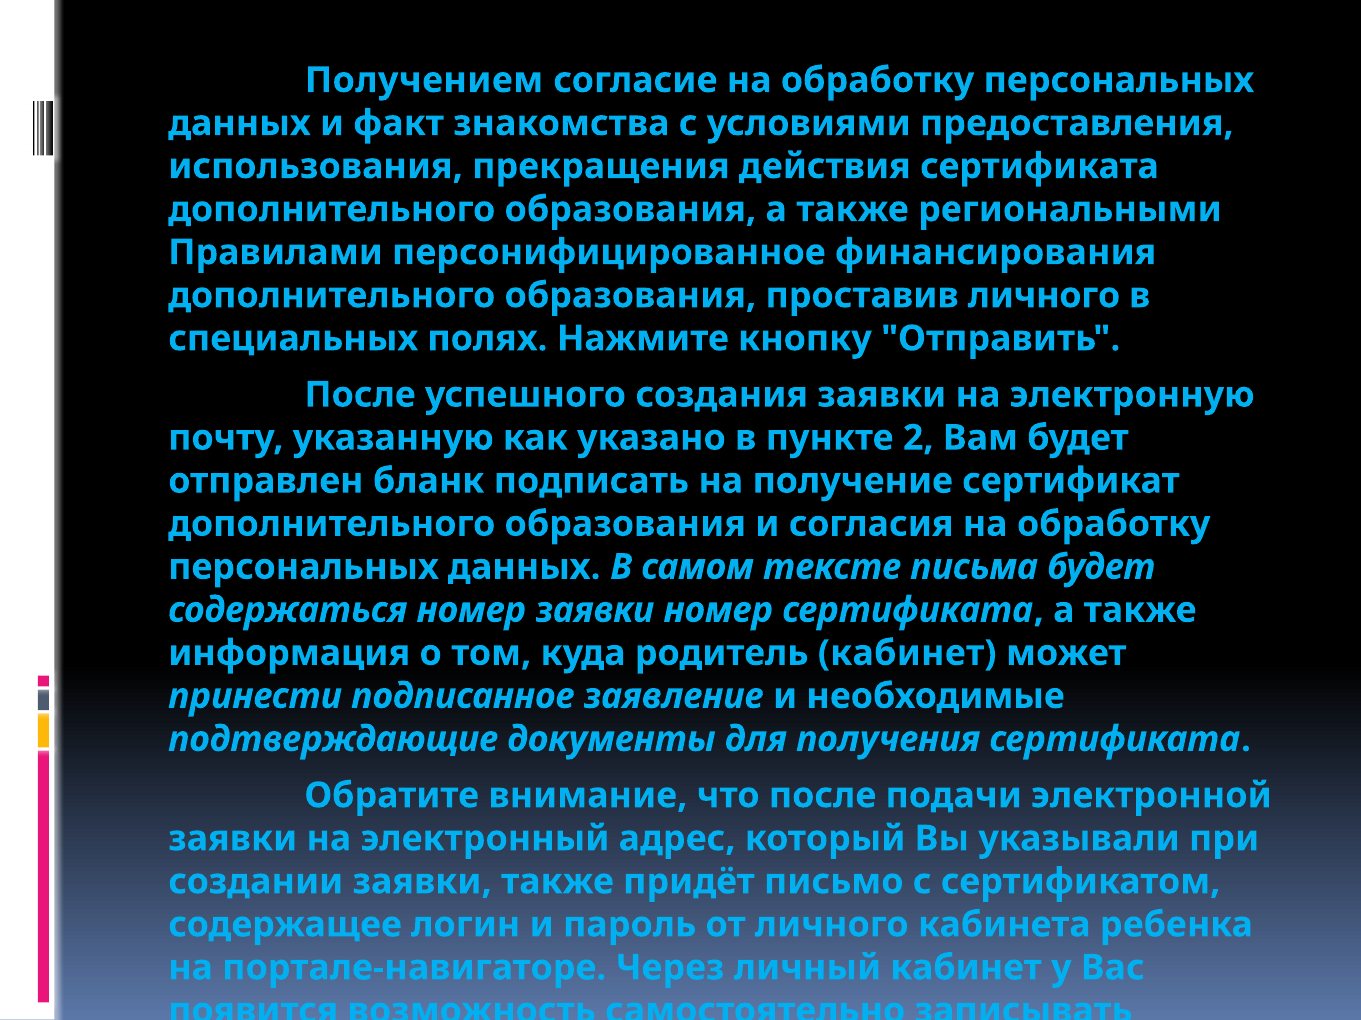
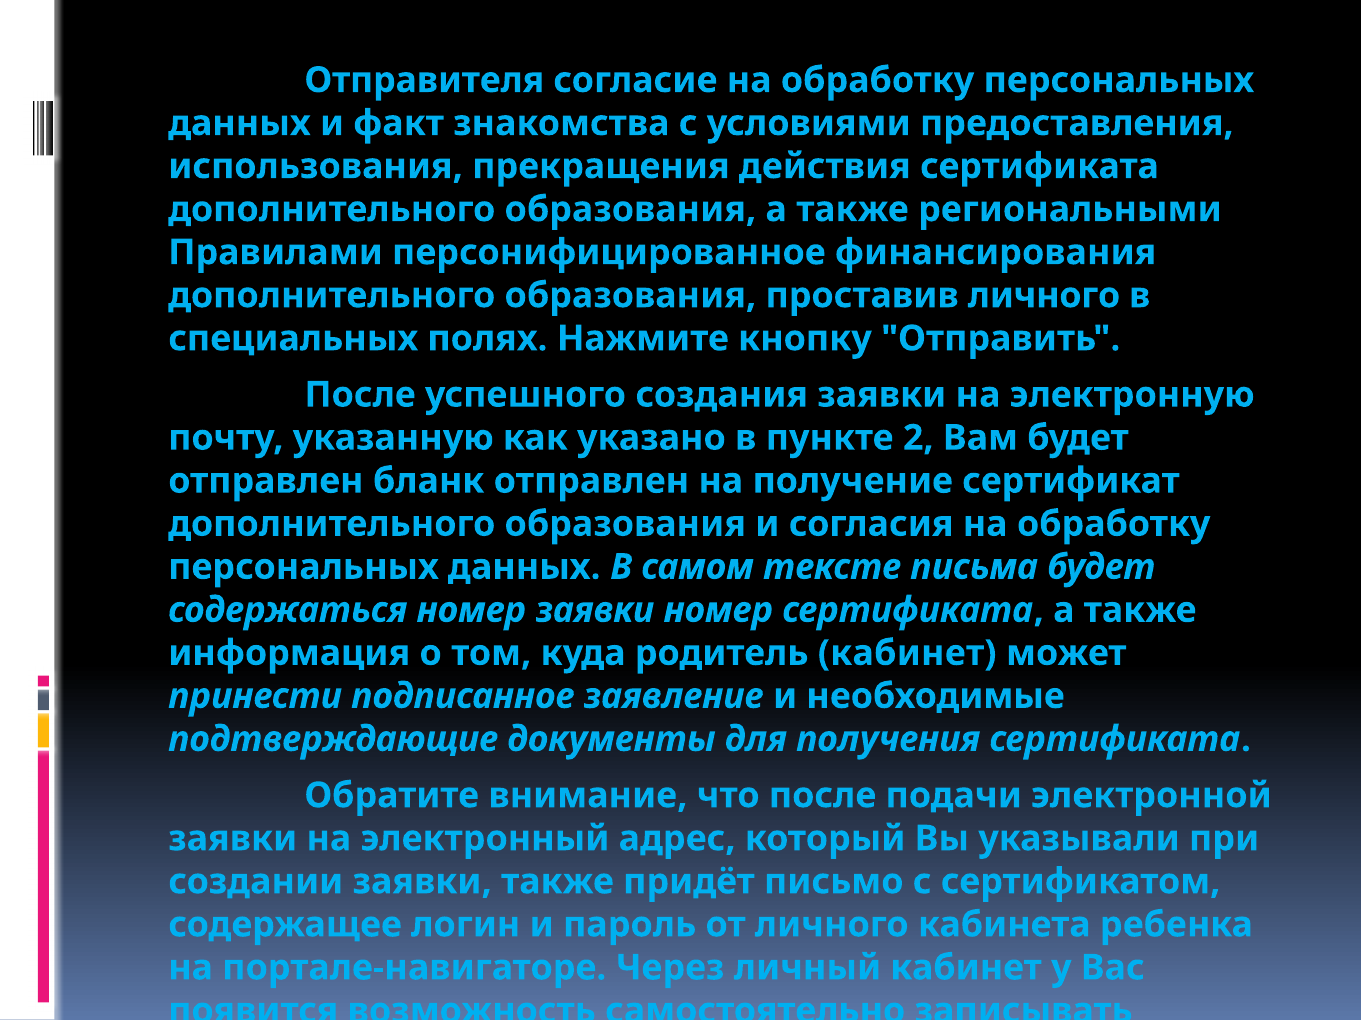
Получением: Получением -> Отправителя (424, 80)
бланк подписать: подписать -> отправлен (591, 481)
